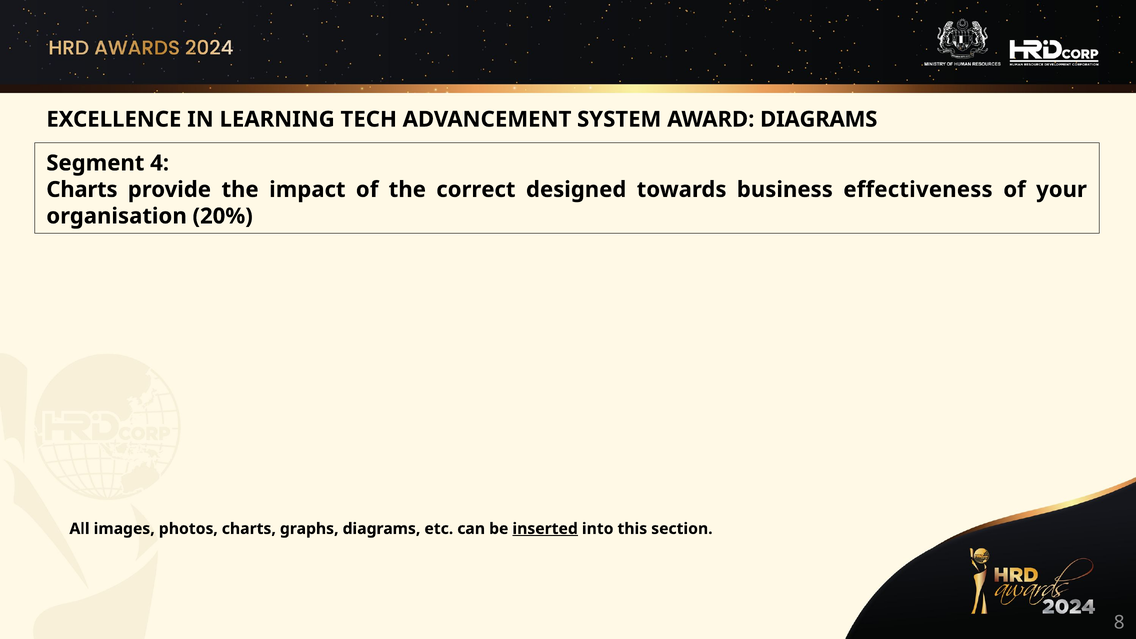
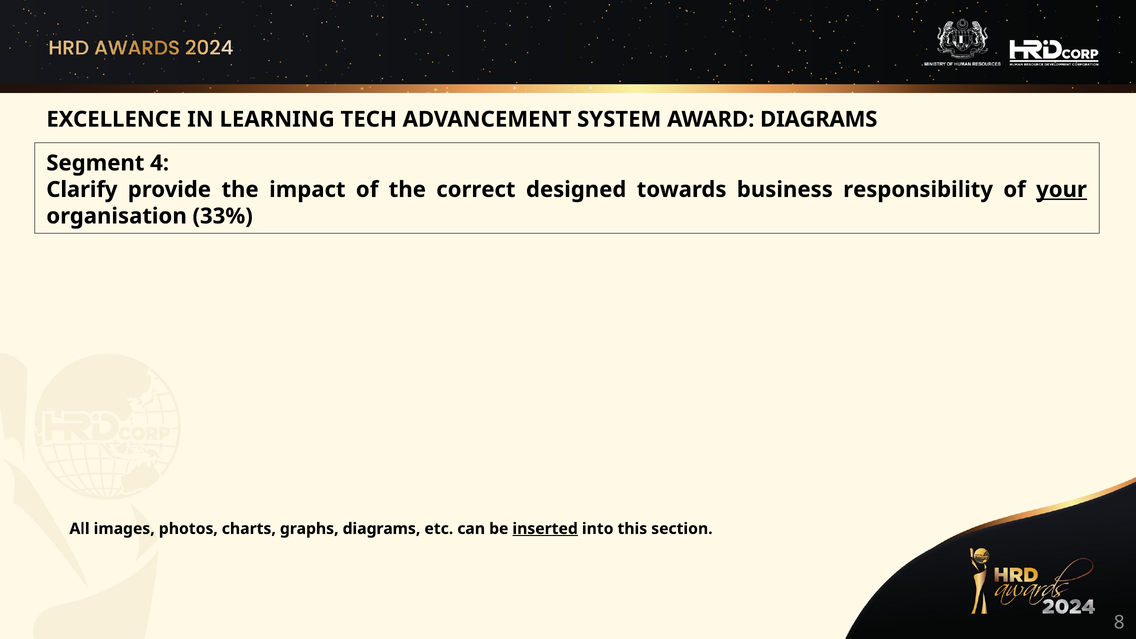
Charts: Charts -> Clarify (82, 190)
effectiveness: effectiveness -> responsibility (918, 190)
your underline: none -> present (1062, 190)
20%: 20% -> 33% (223, 216)
